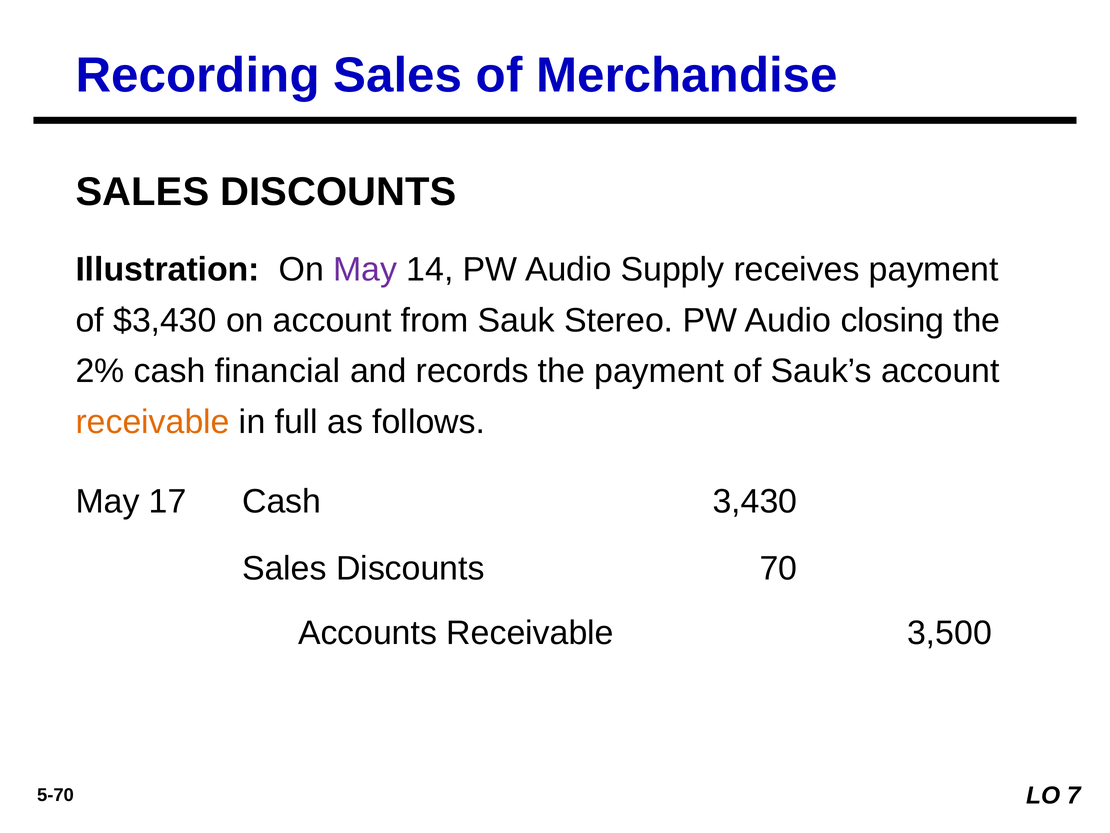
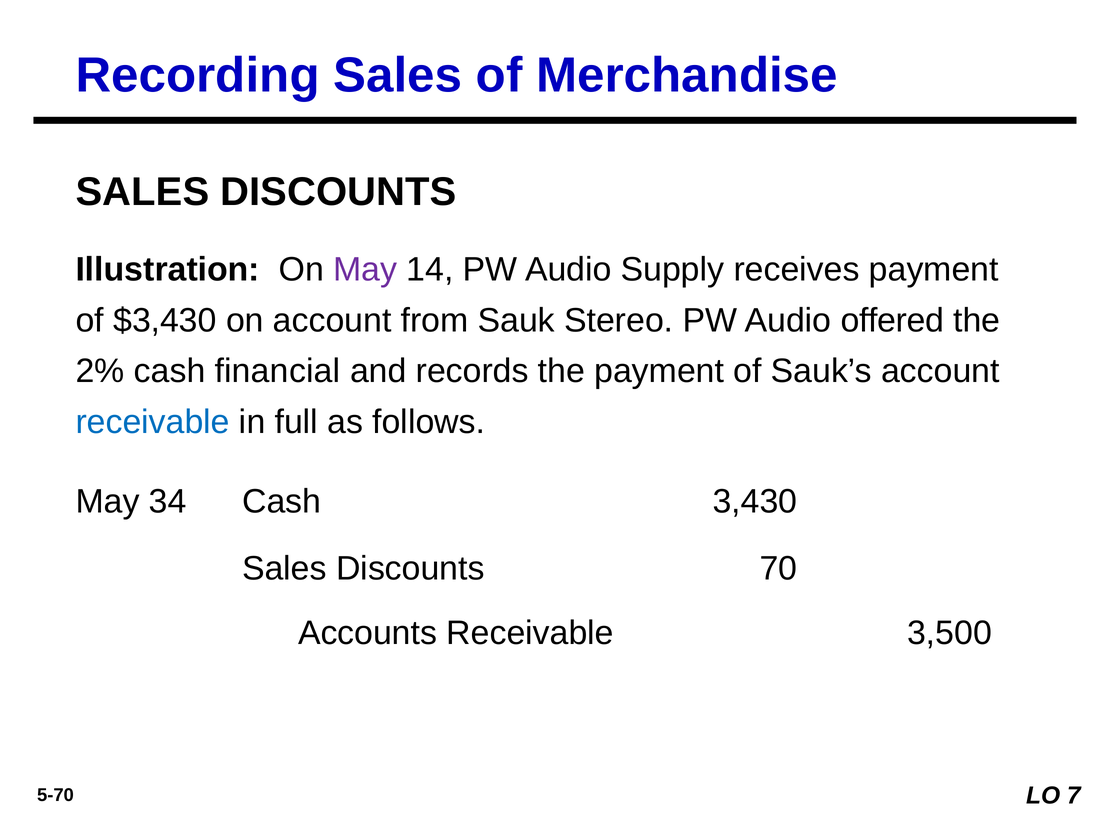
closing: closing -> offered (892, 320)
receivable colour: orange -> blue (153, 422)
17: 17 -> 34 (168, 501)
